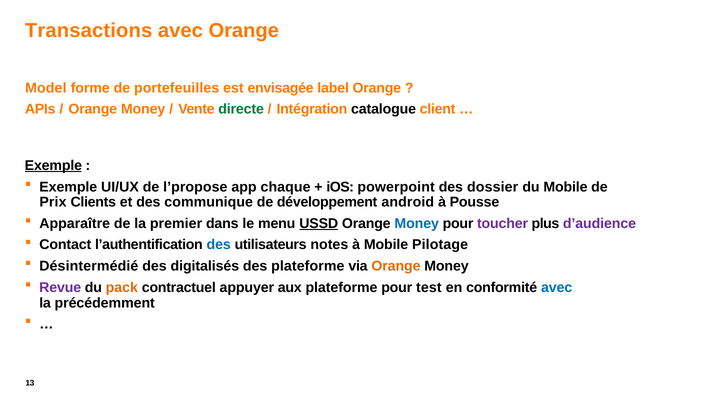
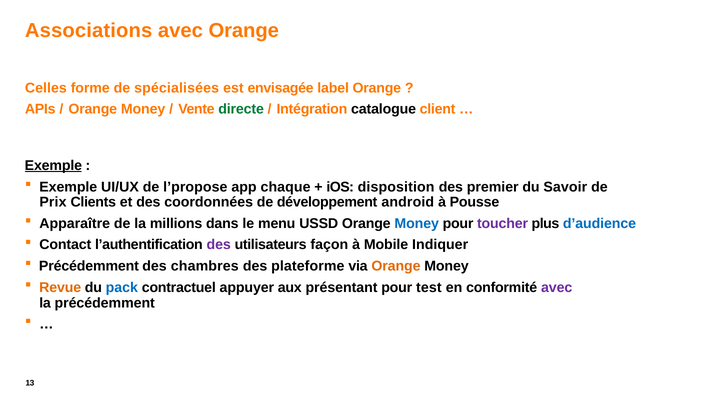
Transactions: Transactions -> Associations (89, 31)
Model: Model -> Celles (46, 88)
portefeuilles: portefeuilles -> spécialisées (177, 88)
powerpoint: powerpoint -> disposition (396, 187)
dossier: dossier -> premier (493, 187)
du Mobile: Mobile -> Savoir (565, 187)
communique: communique -> coordonnées (209, 202)
premier: premier -> millions (176, 224)
USSD underline: present -> none (319, 224)
d’audience colour: purple -> blue (599, 224)
des colour: blue -> purple (219, 245)
notes: notes -> façon (329, 245)
Pilotage: Pilotage -> Indiquer (440, 245)
Désintermédié: Désintermédié -> Précédemment (89, 266)
digitalisés: digitalisés -> chambres (205, 266)
Revue colour: purple -> orange (60, 288)
pack colour: orange -> blue (122, 288)
aux plateforme: plateforme -> présentant (341, 288)
avec colour: blue -> purple (557, 288)
